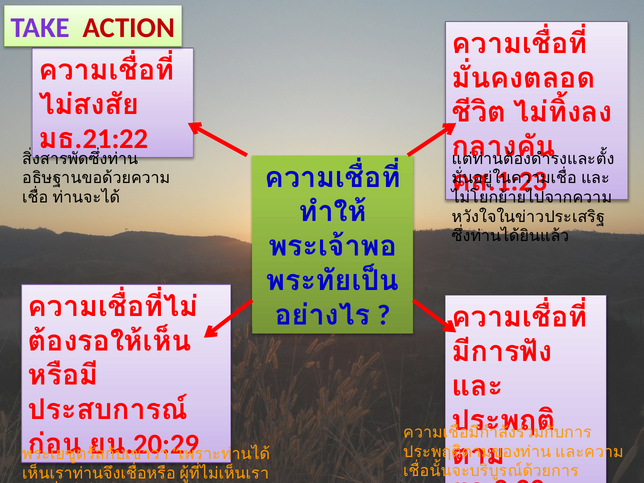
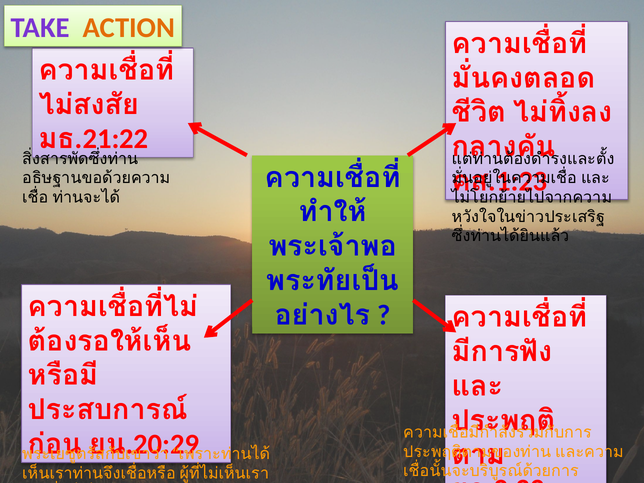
ACTION colour: red -> orange (129, 28)
